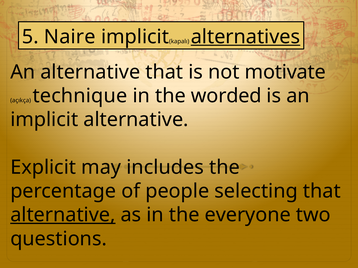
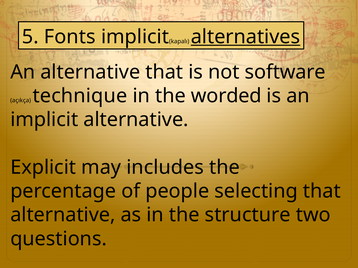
Naire: Naire -> Fonts (70, 37)
motivate: motivate -> software (285, 72)
alternative underline: present -> none (63, 215)
everyone: everyone -> structure (248, 215)
